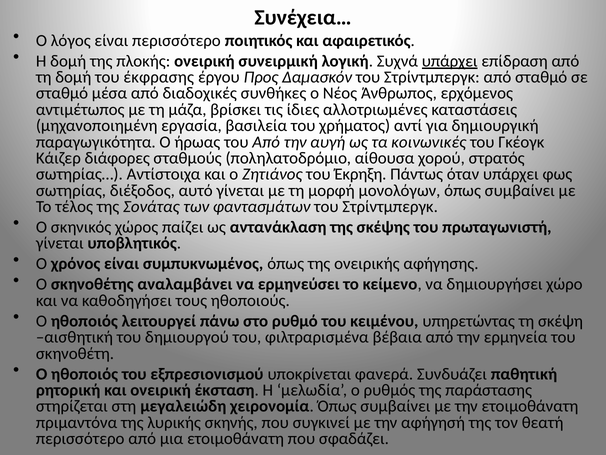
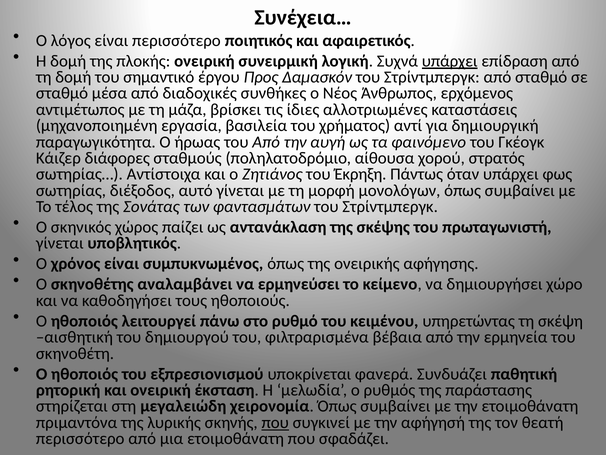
έκφρασης: έκφρασης -> σημαντικό (159, 77)
κοινωνικές: κοινωνικές -> φαινόμενο (429, 142)
που underline: none -> present (275, 422)
